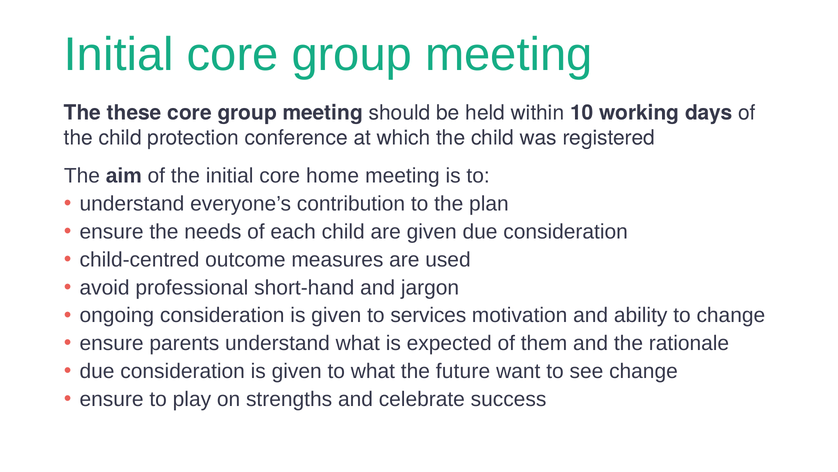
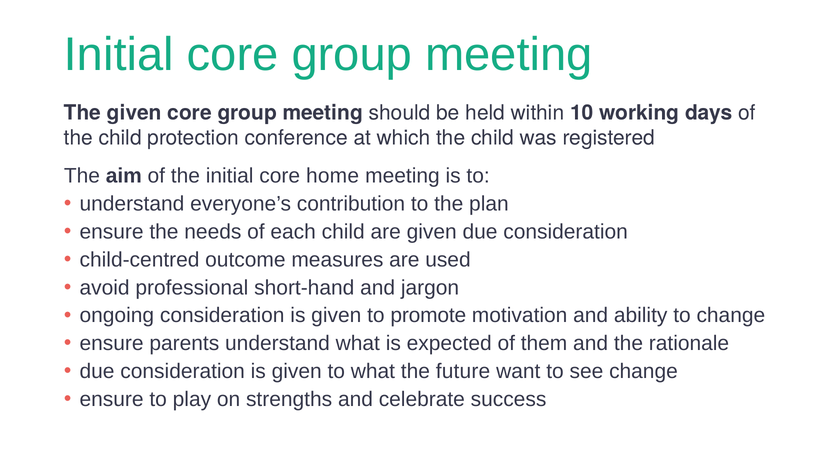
The these: these -> given (134, 113)
services: services -> promote (428, 315)
